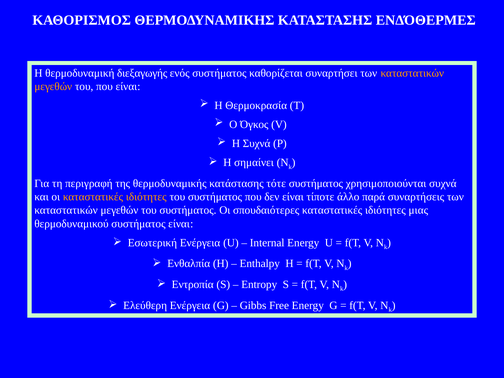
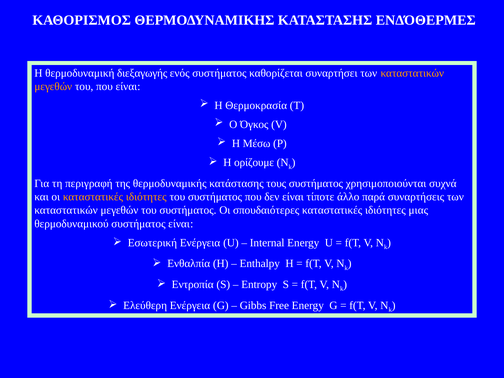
Η Συχνά: Συχνά -> Μέσω (257, 143)
σημαίνει: σημαίνει -> ορίζουμε (254, 163)
τότε: τότε -> τους (276, 183)
